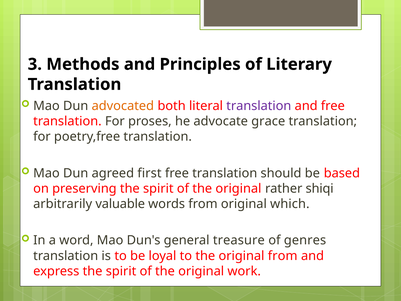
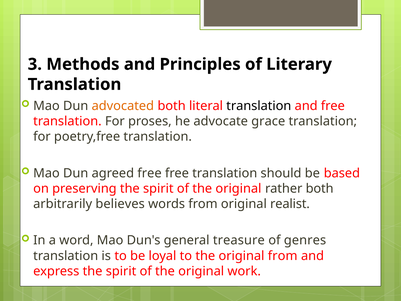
translation colour: purple -> black (259, 106)
agreed first: first -> free (150, 173)
rather shiqi: shiqi -> both (320, 188)
valuable: valuable -> believes (120, 204)
which: which -> realist (290, 204)
